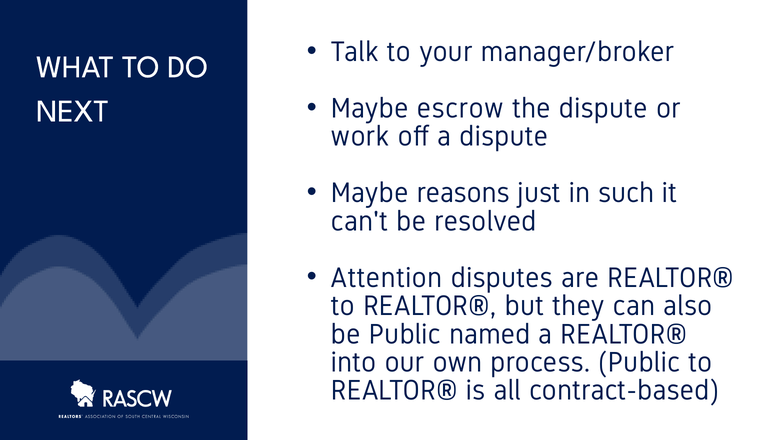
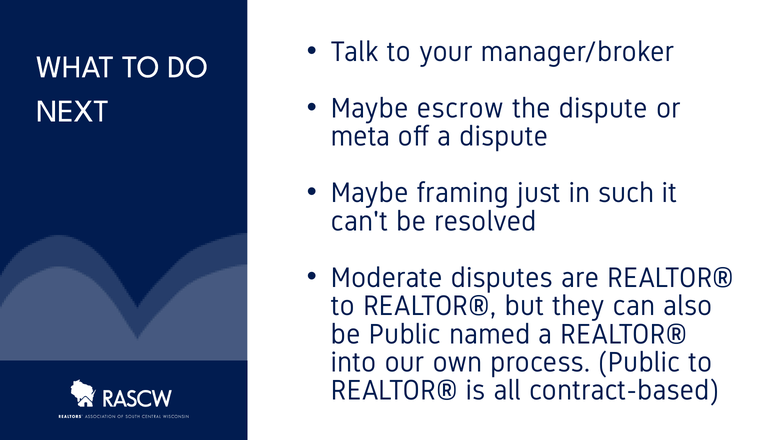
work: work -> meta (361, 136)
reasons: reasons -> framing (463, 193)
Attention: Attention -> Moderate (387, 278)
